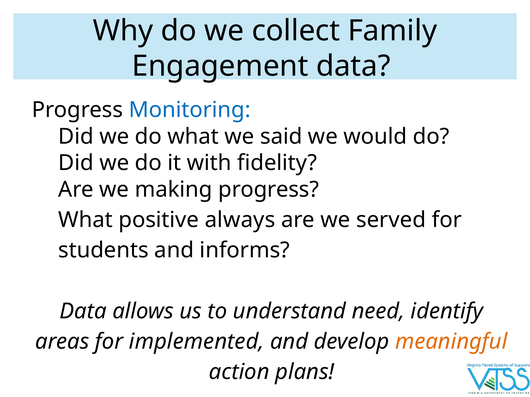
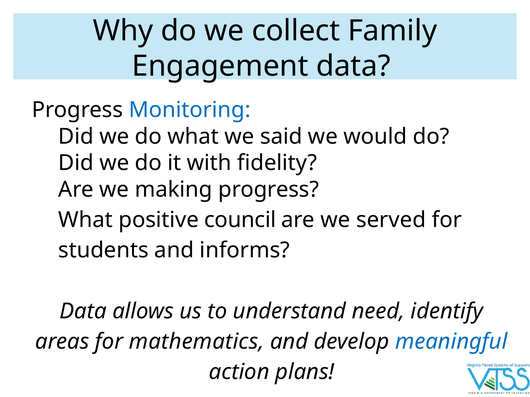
always: always -> council (240, 220)
implemented: implemented -> mathematics (197, 342)
meaningful colour: orange -> blue (451, 342)
